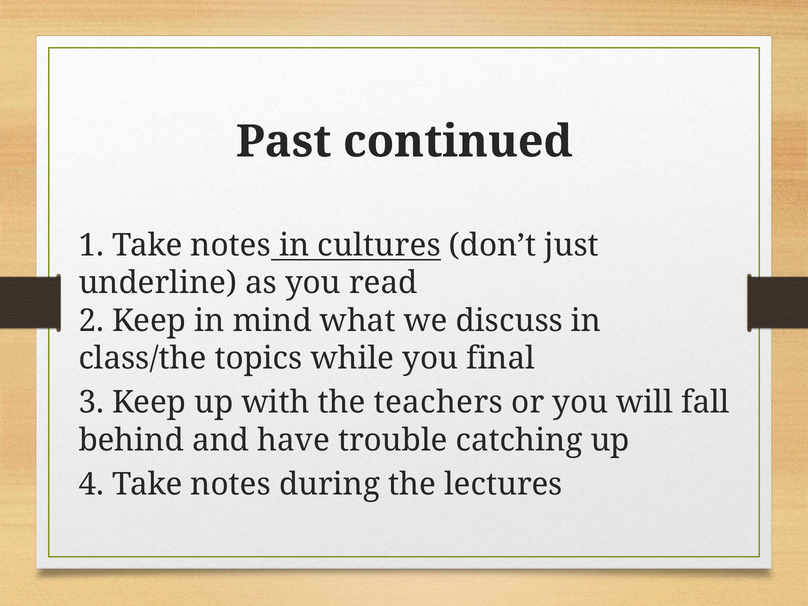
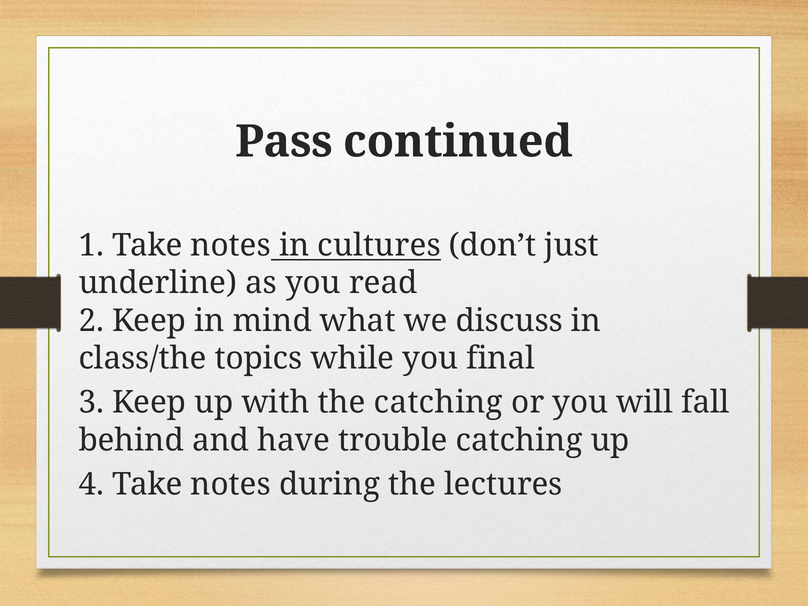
Past: Past -> Pass (284, 142)
the teachers: teachers -> catching (438, 402)
